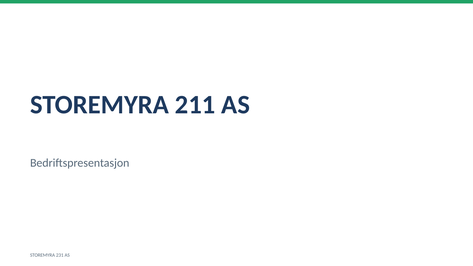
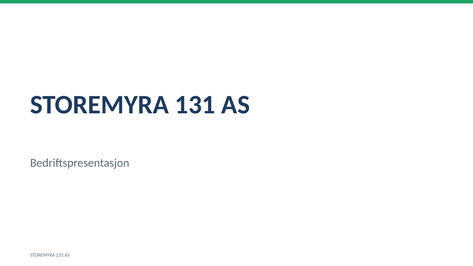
211: 211 -> 131 (195, 105)
